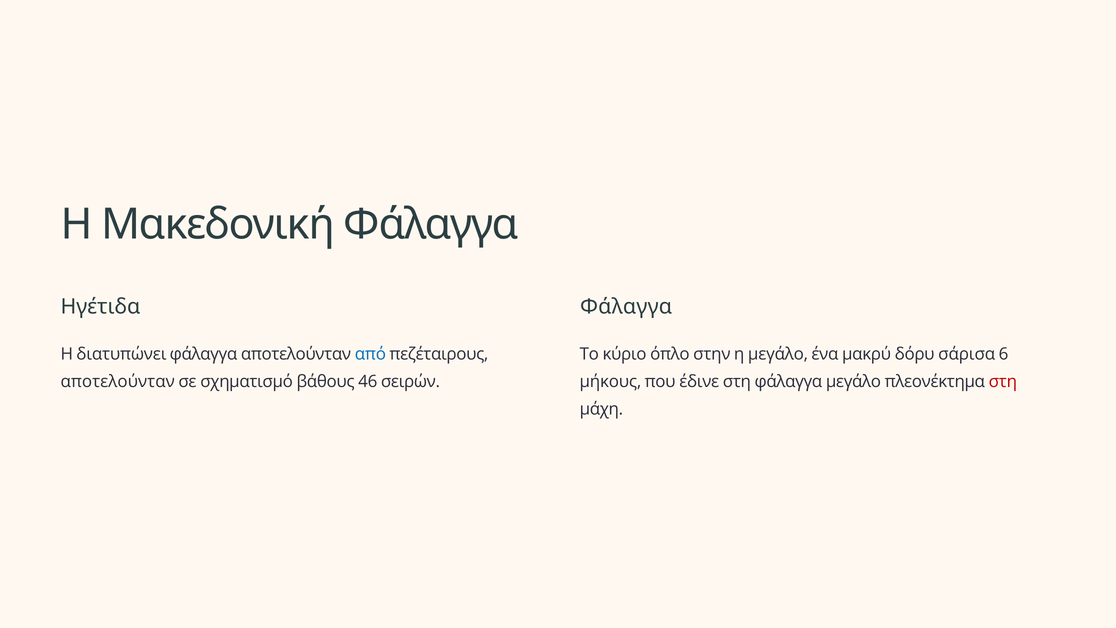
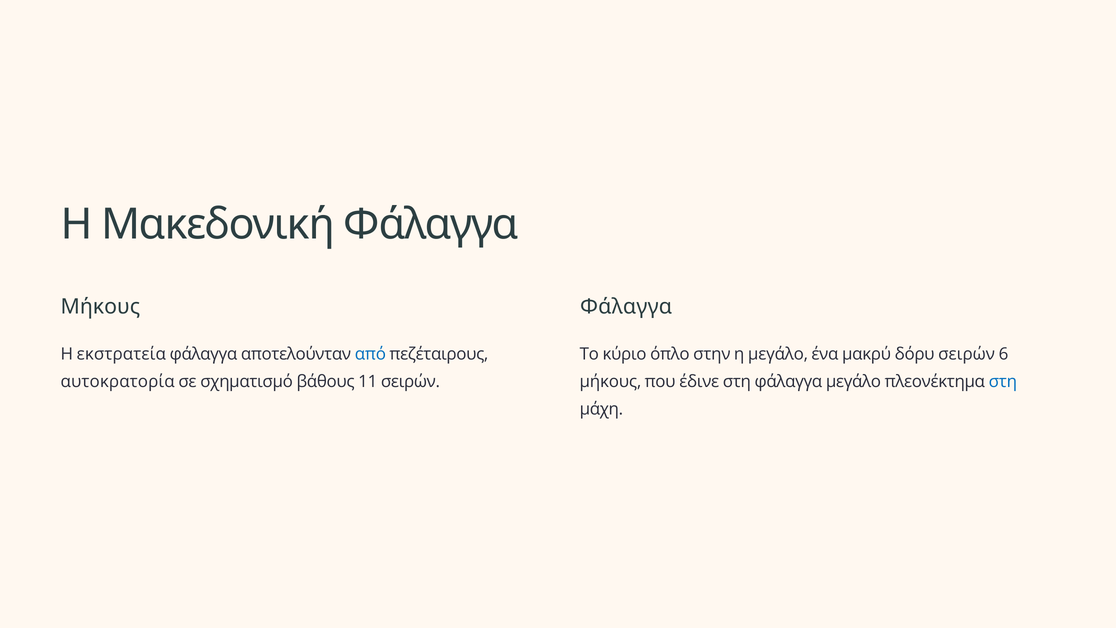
Ηγέτιδα: Ηγέτιδα -> Μήκους (100, 306)
διατυπώνει: διατυπώνει -> εκστρατεία (121, 354)
δόρυ σάρισα: σάρισα -> σειρών (967, 354)
αποτελούνταν: αποτελούνταν -> αυτοκρατορία (118, 382)
46: 46 -> 11 (368, 382)
στη colour: red -> blue (1003, 382)
